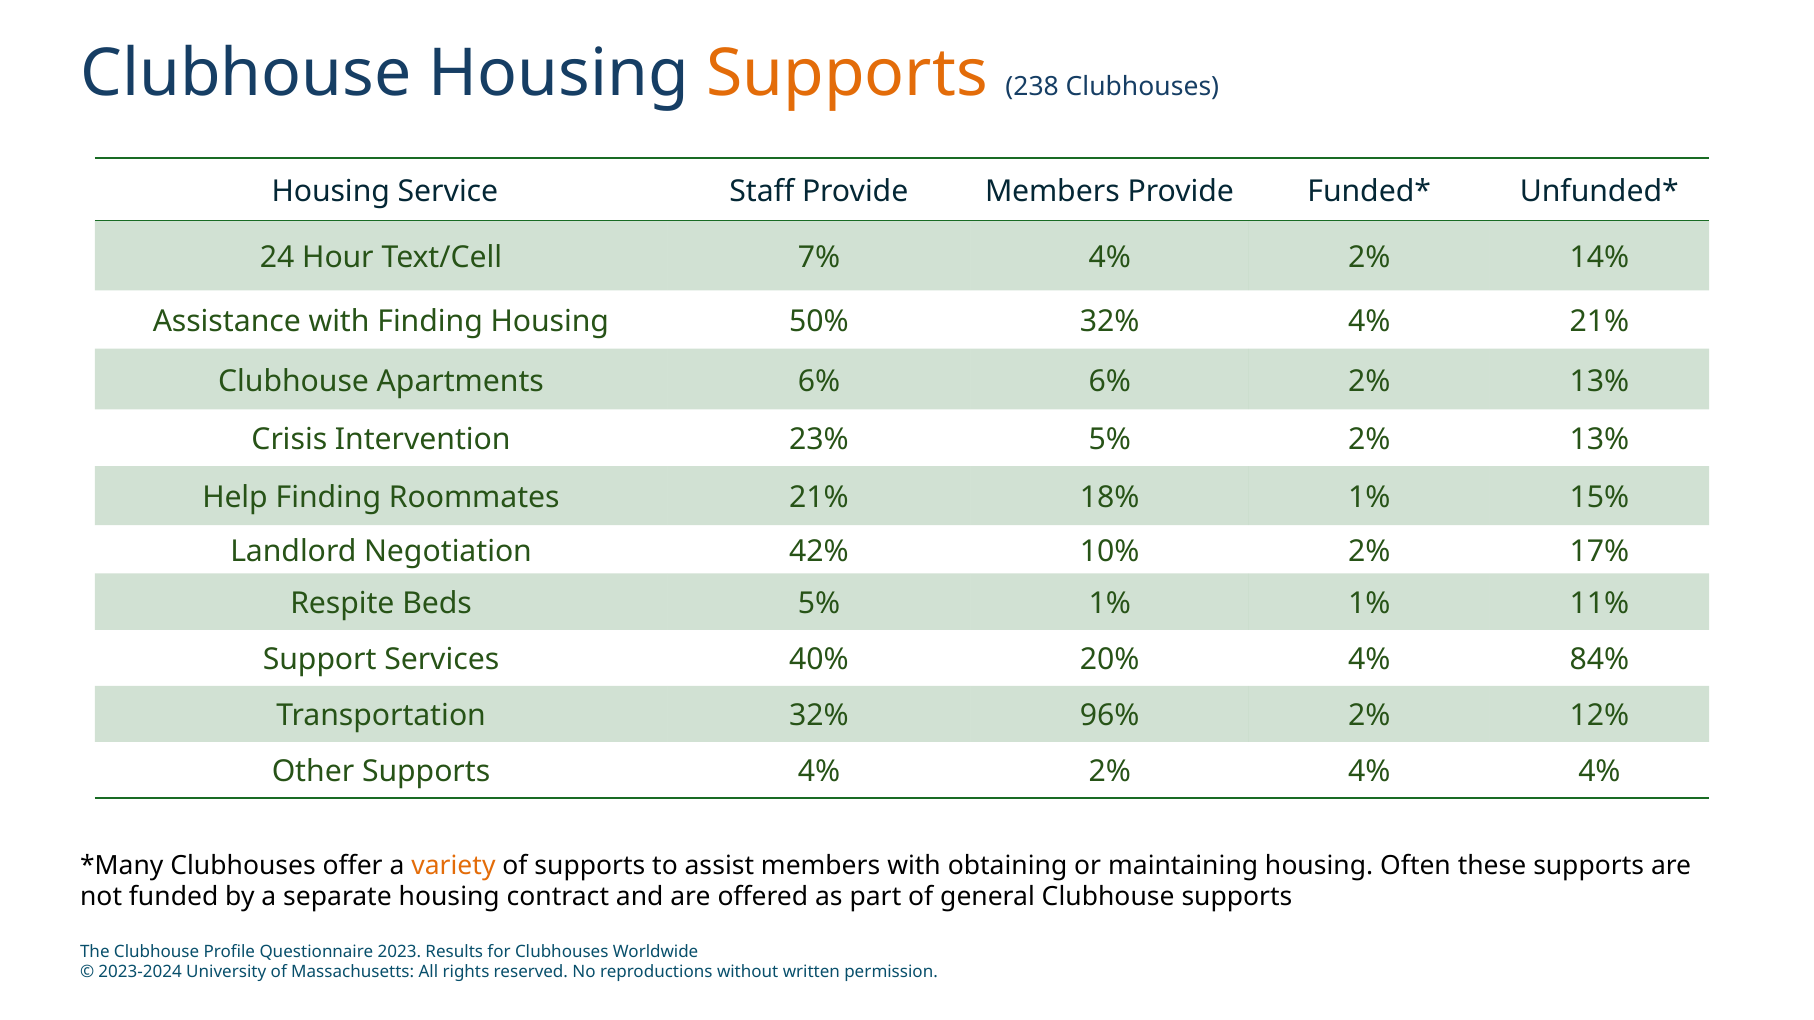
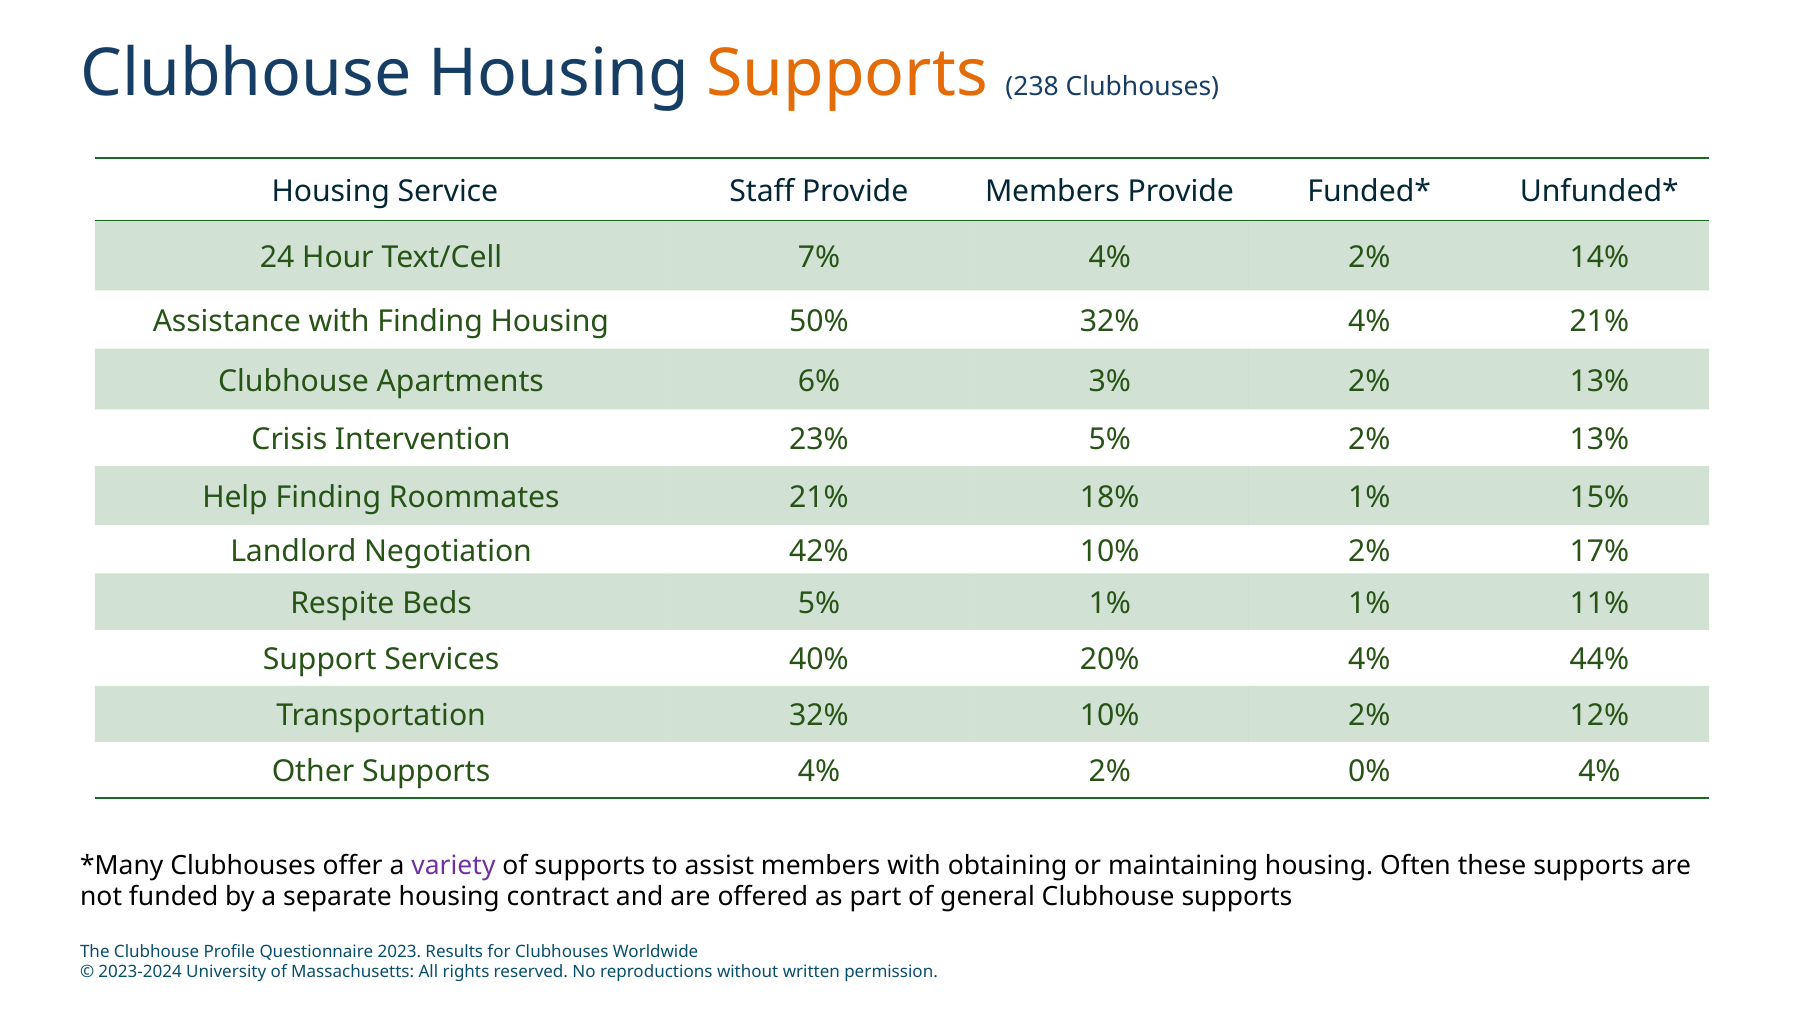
6% 6%: 6% -> 3% (1110, 381)
84%: 84% -> 44% (1599, 660)
32% 96%: 96% -> 10% (1110, 716)
2% 4%: 4% -> 0% (1369, 772)
variety colour: orange -> purple (453, 866)
